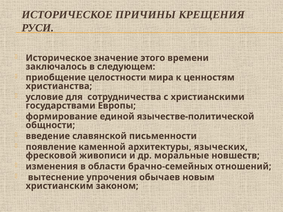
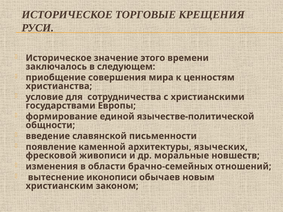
ПРИЧИНЫ: ПРИЧИНЫ -> ТОРГОВЫЕ (146, 15)
целостности: целостности -> совершения (117, 78)
упрочения: упрочения -> иконописи (112, 177)
